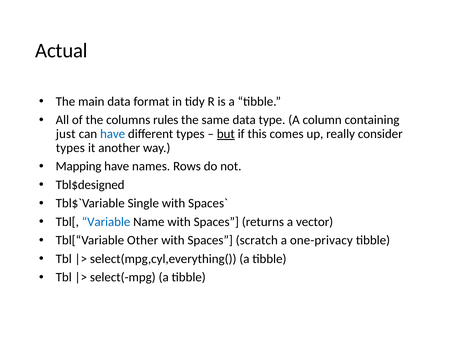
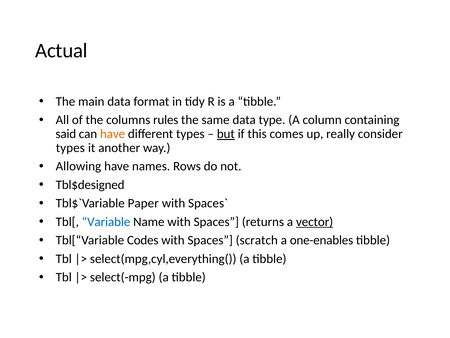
just: just -> said (66, 134)
have colour: blue -> orange (113, 134)
Mapping: Mapping -> Allowing (78, 166)
Single: Single -> Paper (143, 203)
vector underline: none -> present (315, 222)
Other: Other -> Codes (143, 240)
one-privacy: one-privacy -> one-enables (322, 240)
